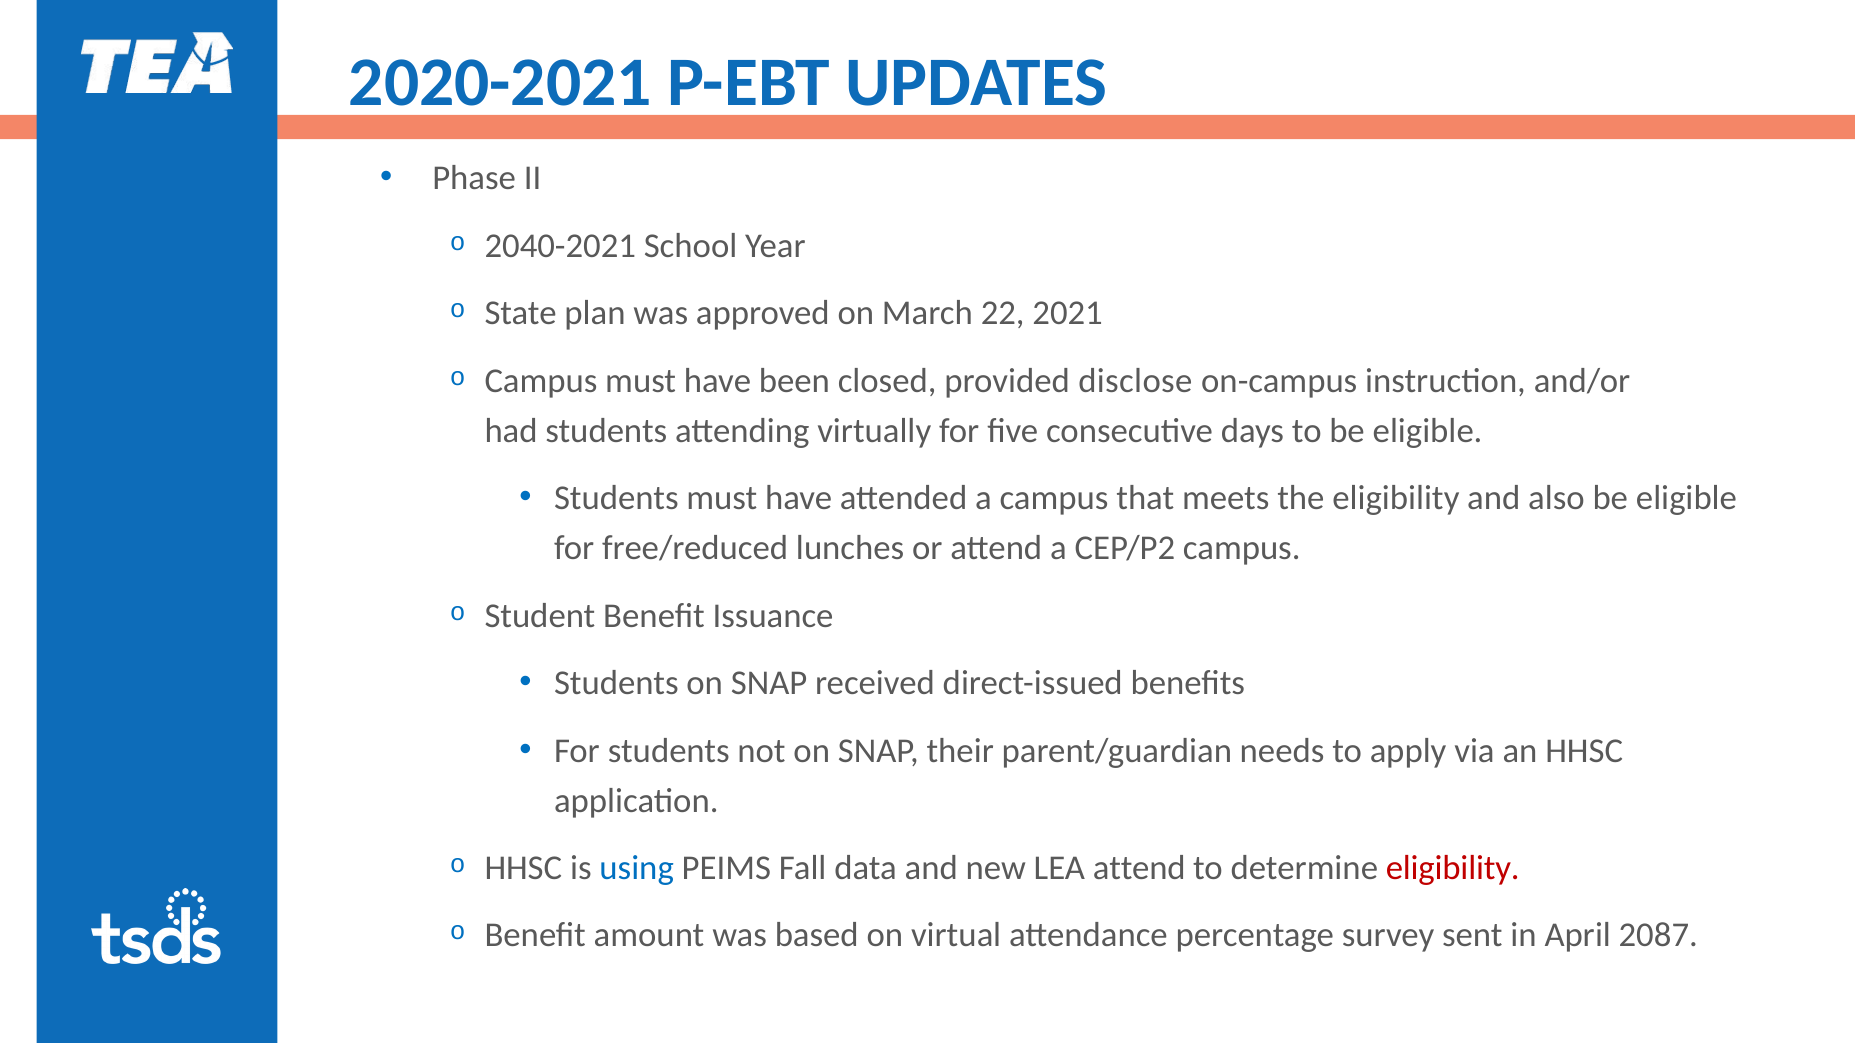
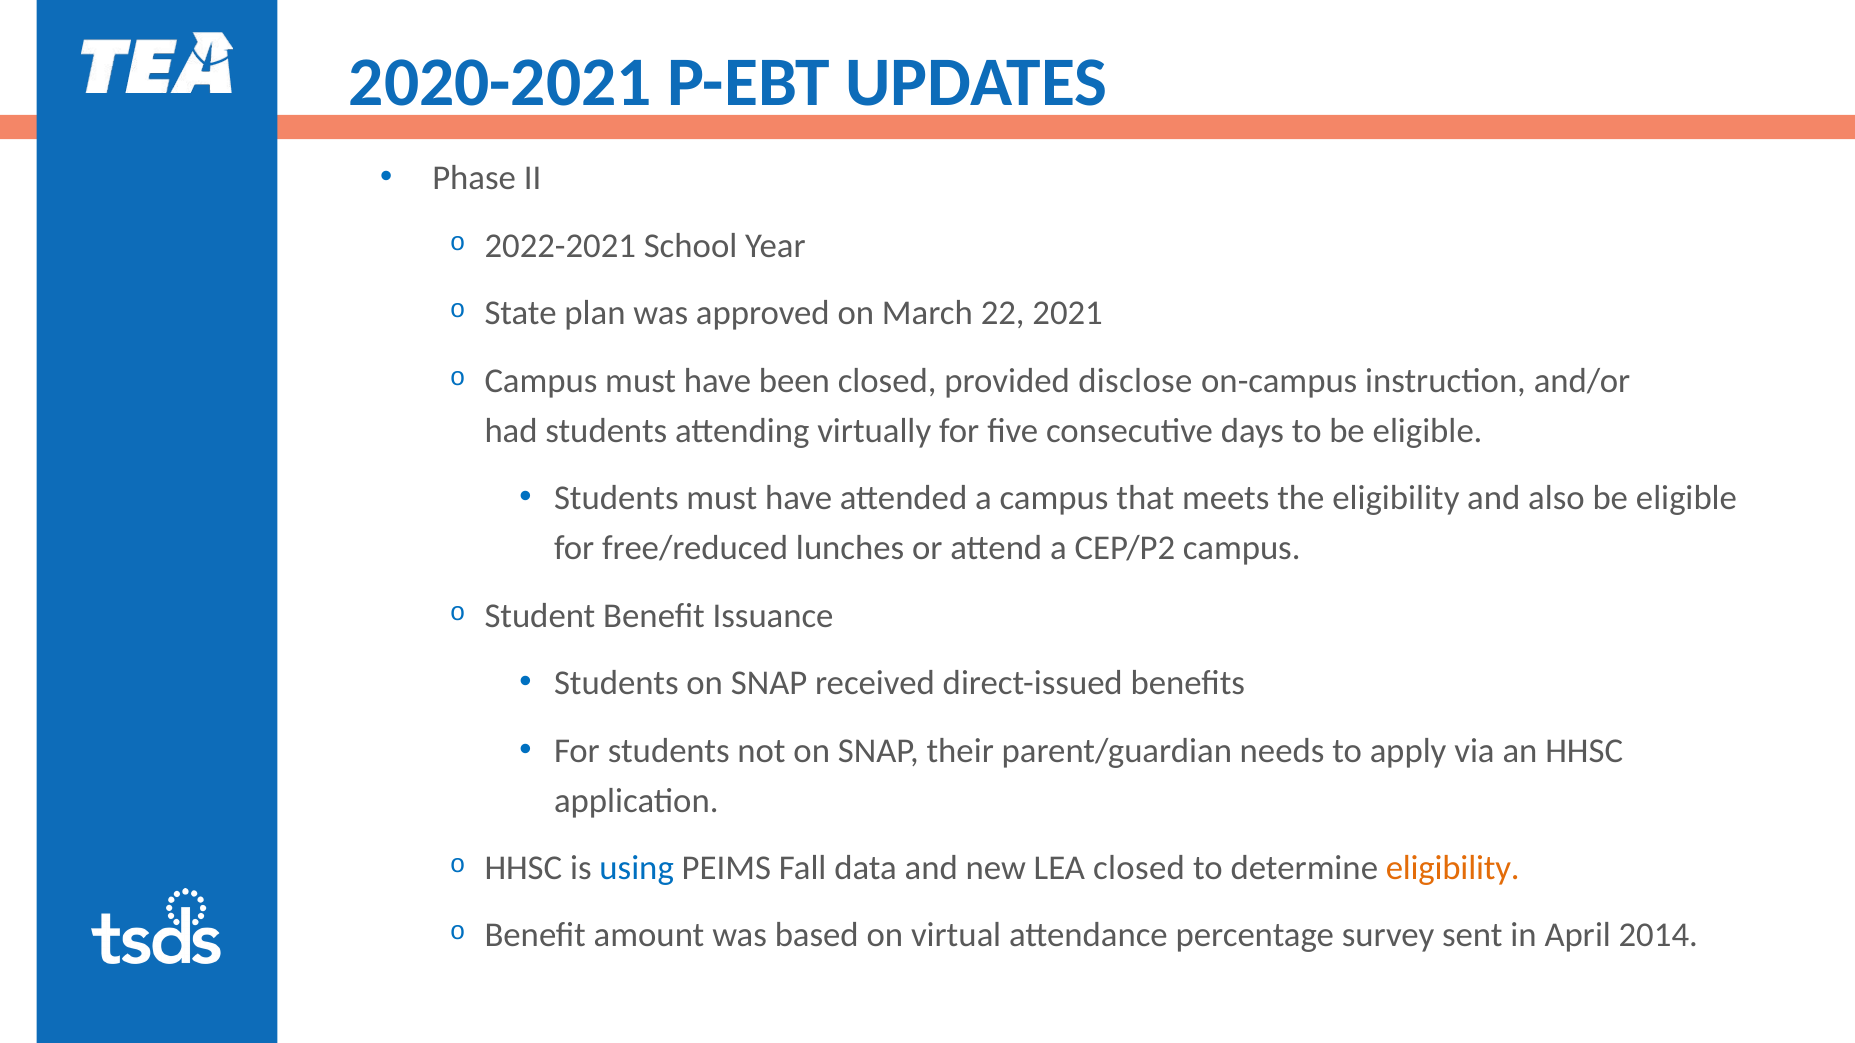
2040-2021: 2040-2021 -> 2022-2021 (560, 246)
LEA attend: attend -> closed (1139, 868)
eligibility colour: red -> orange (1453, 868)
2087: 2087 -> 2014 (1658, 936)
